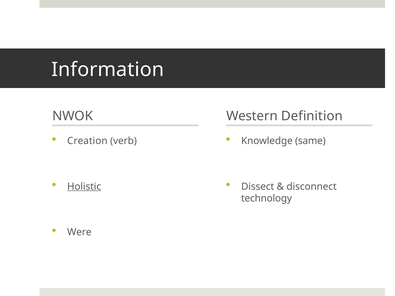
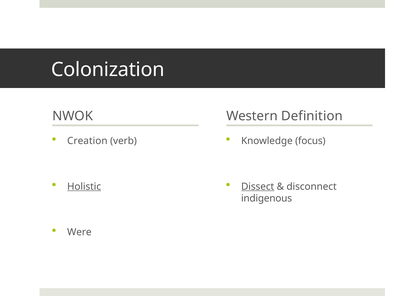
Information: Information -> Colonization (108, 70)
same: same -> focus (310, 141)
Dissect underline: none -> present (258, 187)
technology: technology -> indigenous (267, 199)
